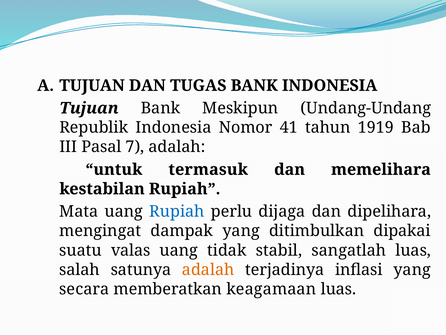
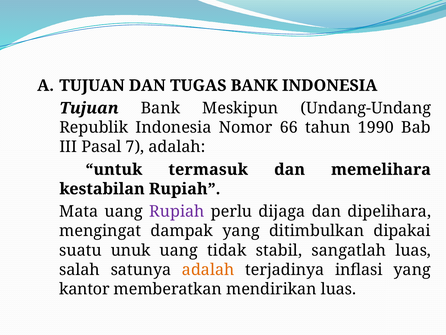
41: 41 -> 66 (289, 127)
1919: 1919 -> 1990 (376, 127)
Rupiah colour: blue -> purple (177, 211)
valas: valas -> unuk (131, 250)
secara: secara -> kantor (84, 289)
keagamaan: keagamaan -> mendirikan (271, 289)
